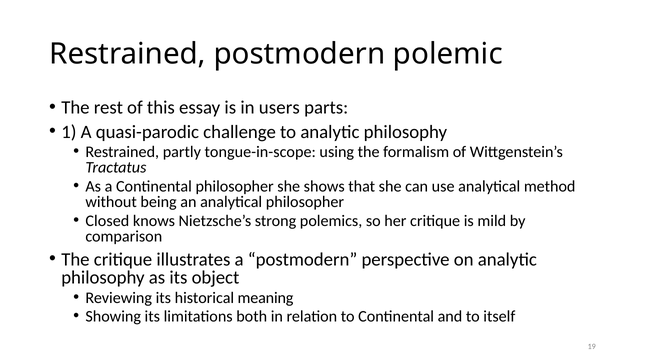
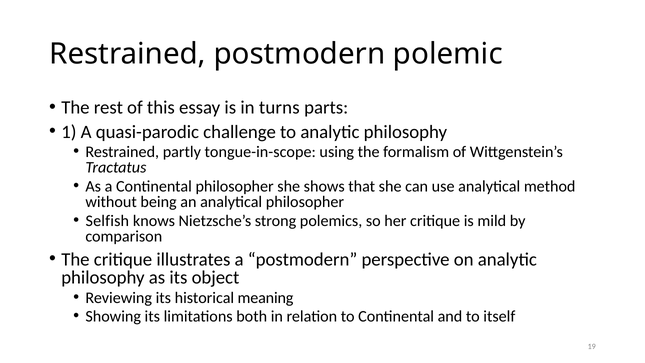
users: users -> turns (279, 107)
Closed: Closed -> Selfish (107, 221)
